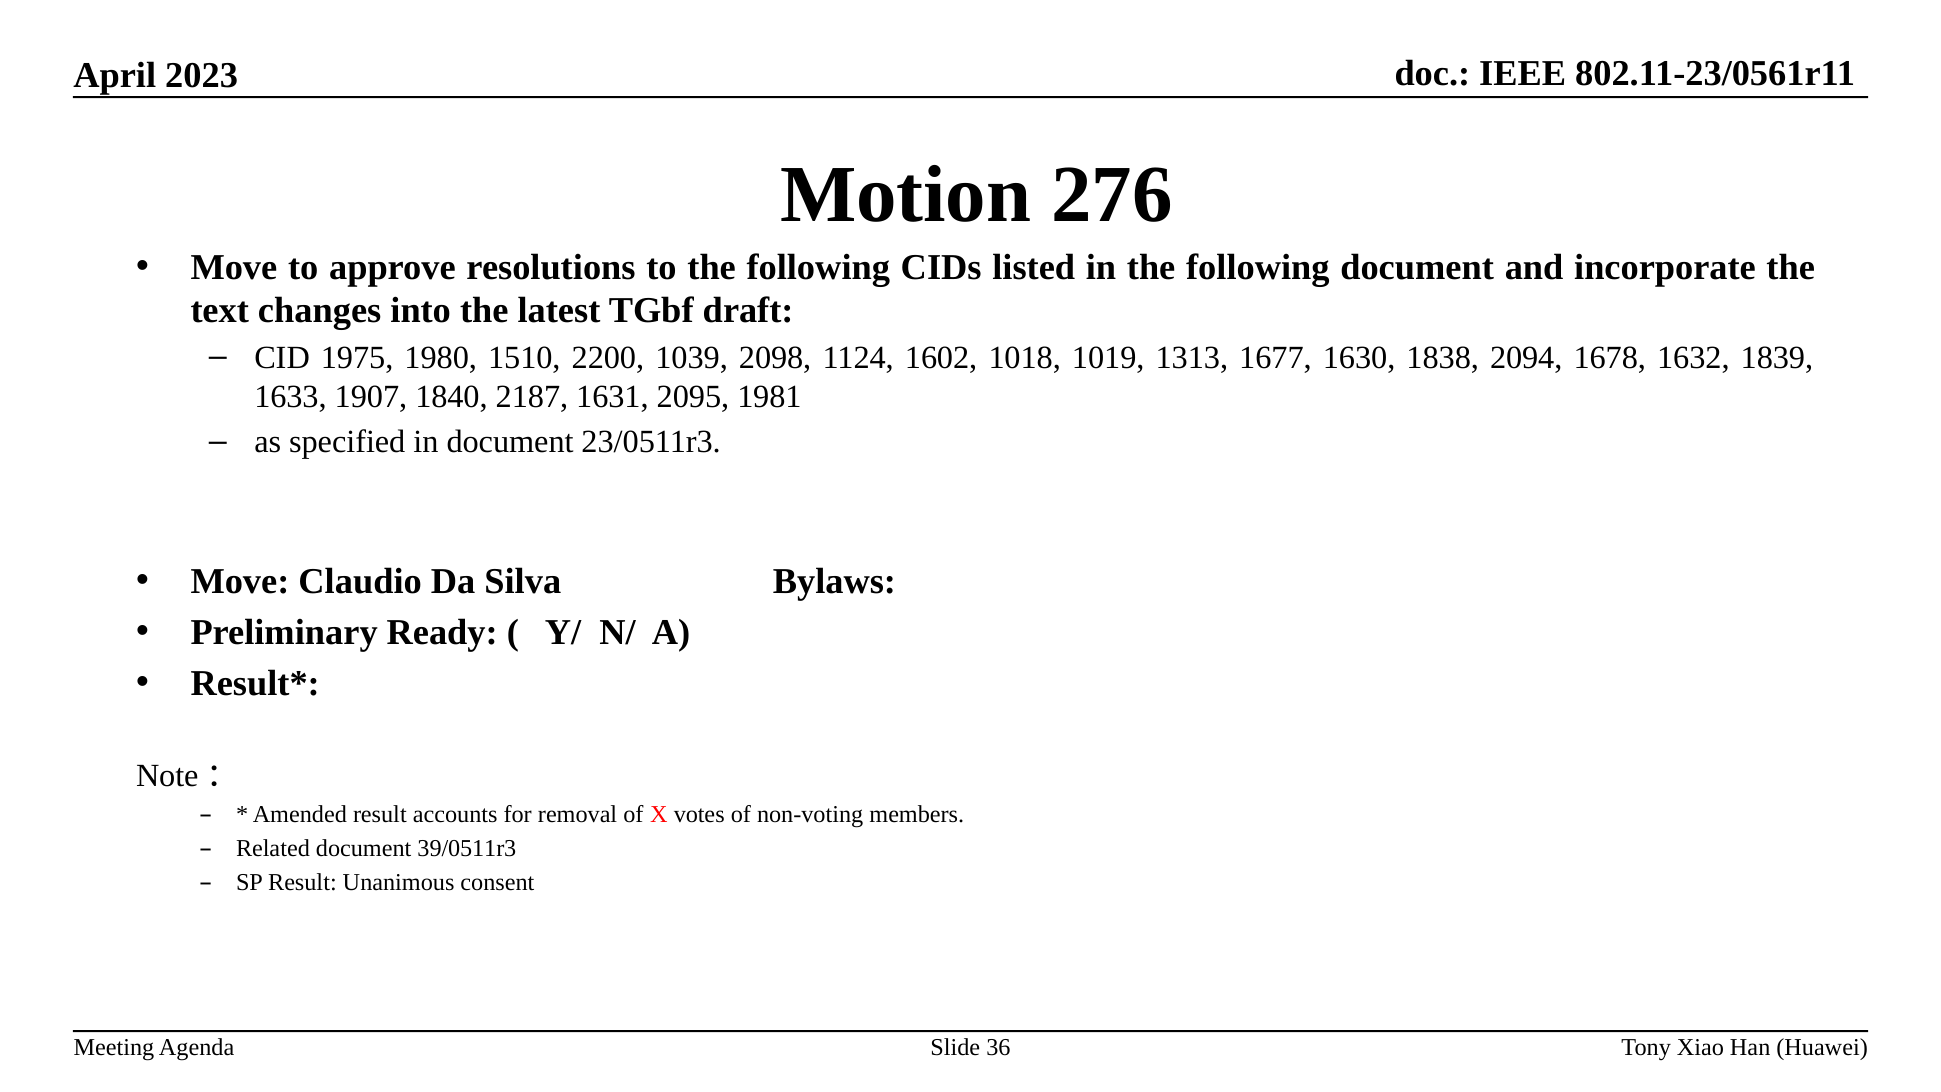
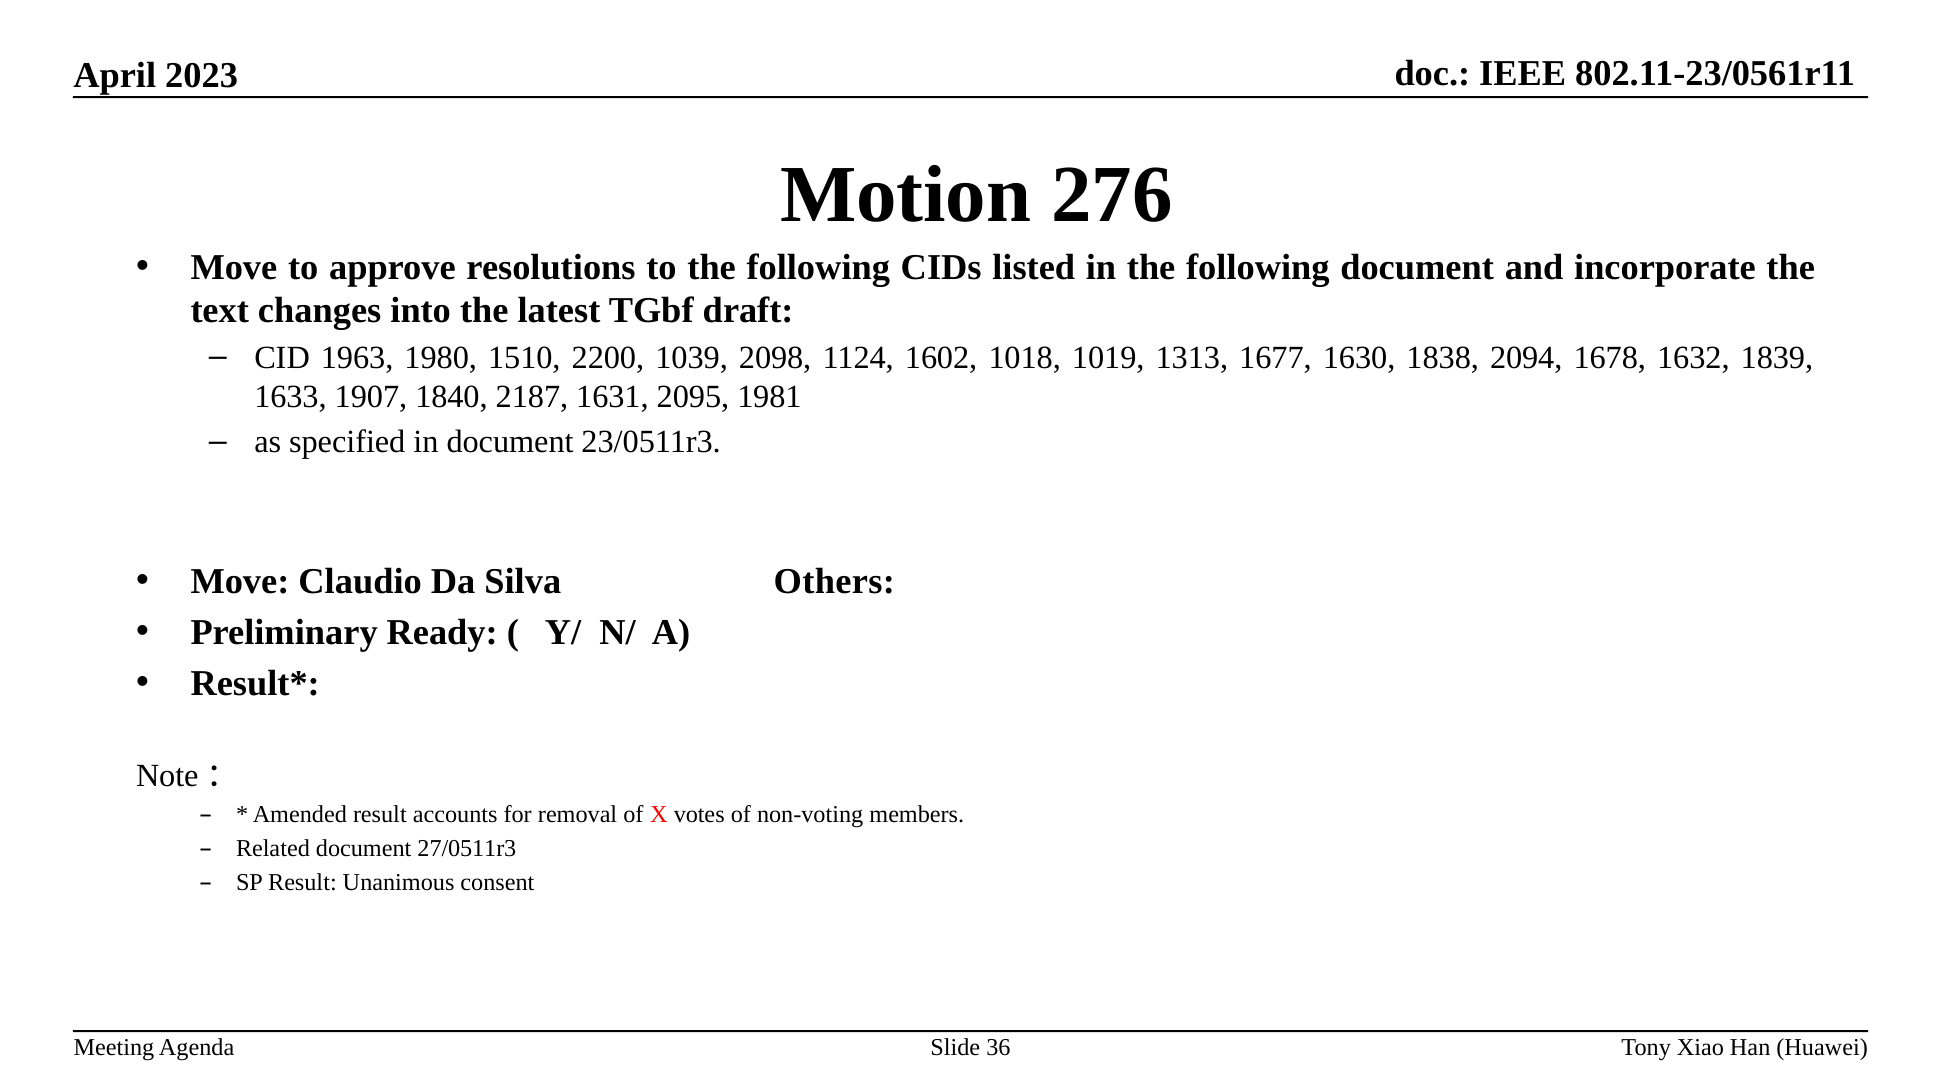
1975: 1975 -> 1963 (357, 358)
Bylaws: Bylaws -> Others (834, 582)
39/0511r3: 39/0511r3 -> 27/0511r3 (467, 848)
